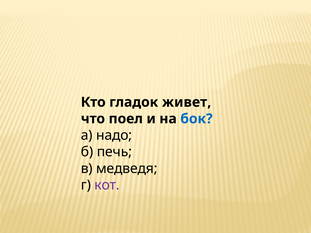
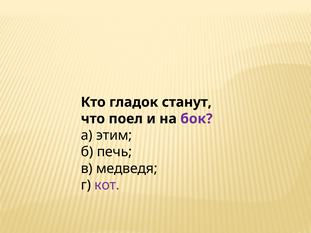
живет: живет -> станут (187, 102)
бок colour: blue -> purple (196, 119)
надо: надо -> этим (114, 135)
